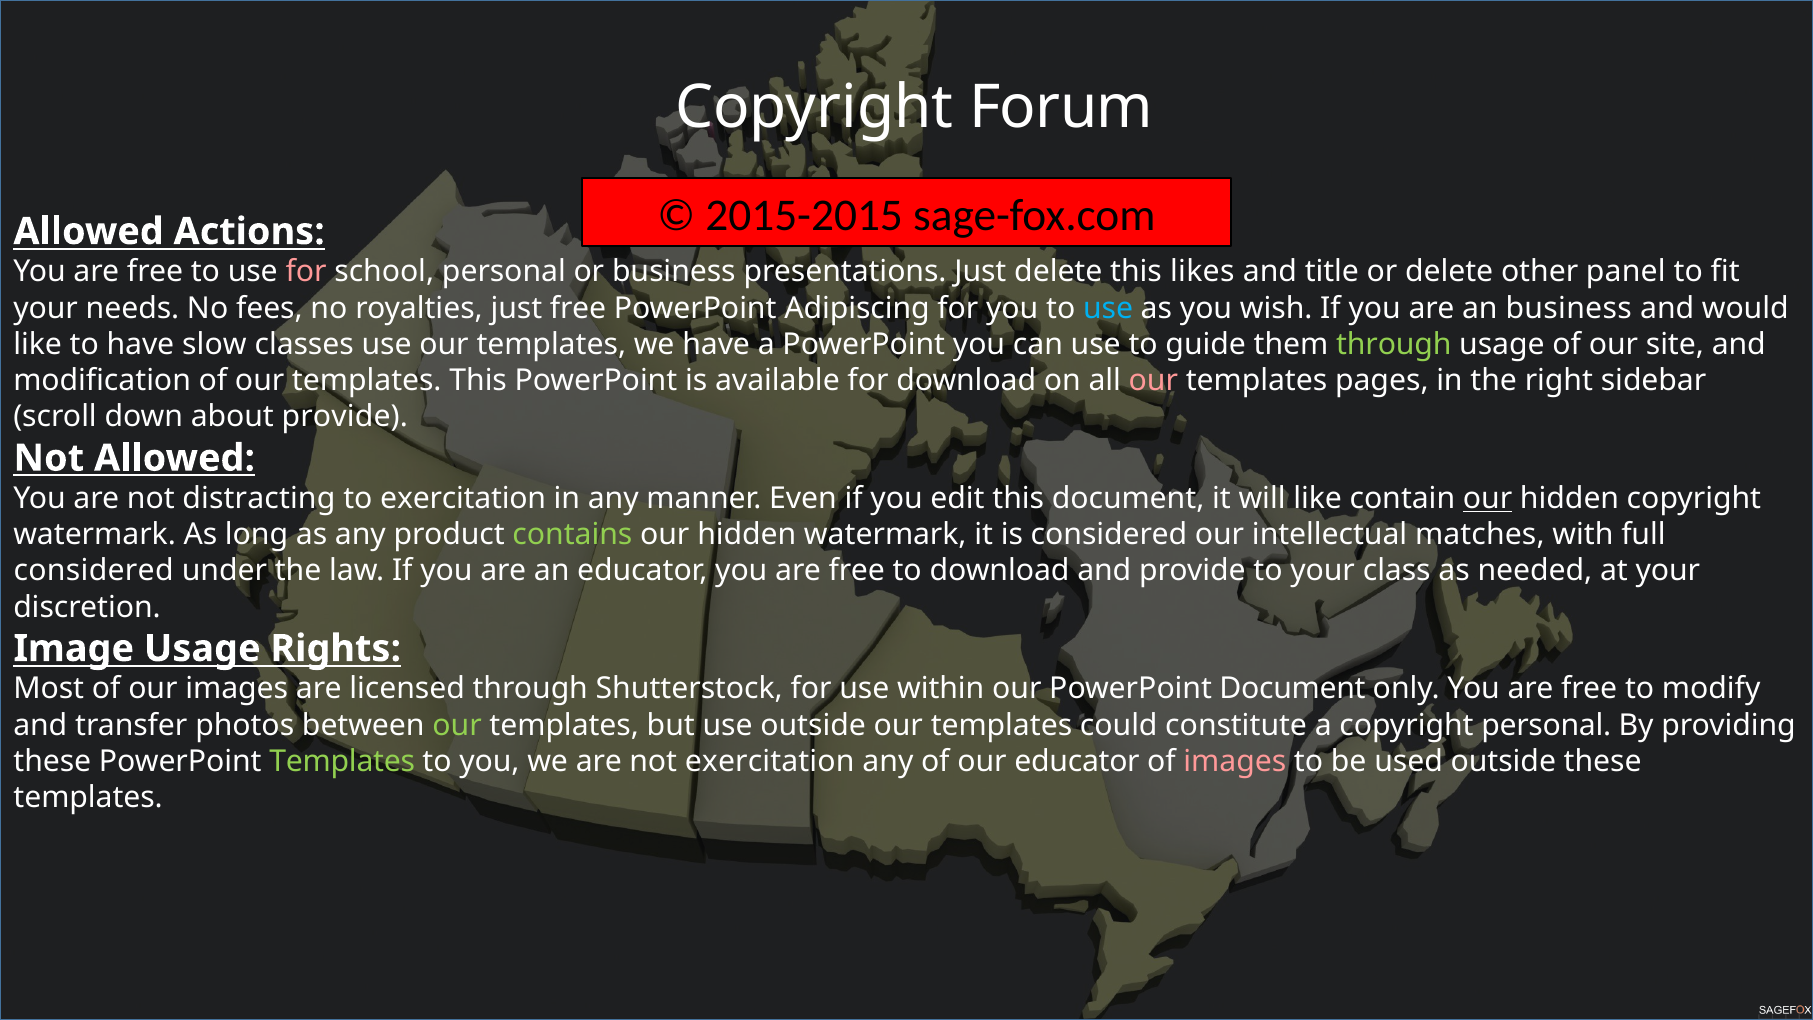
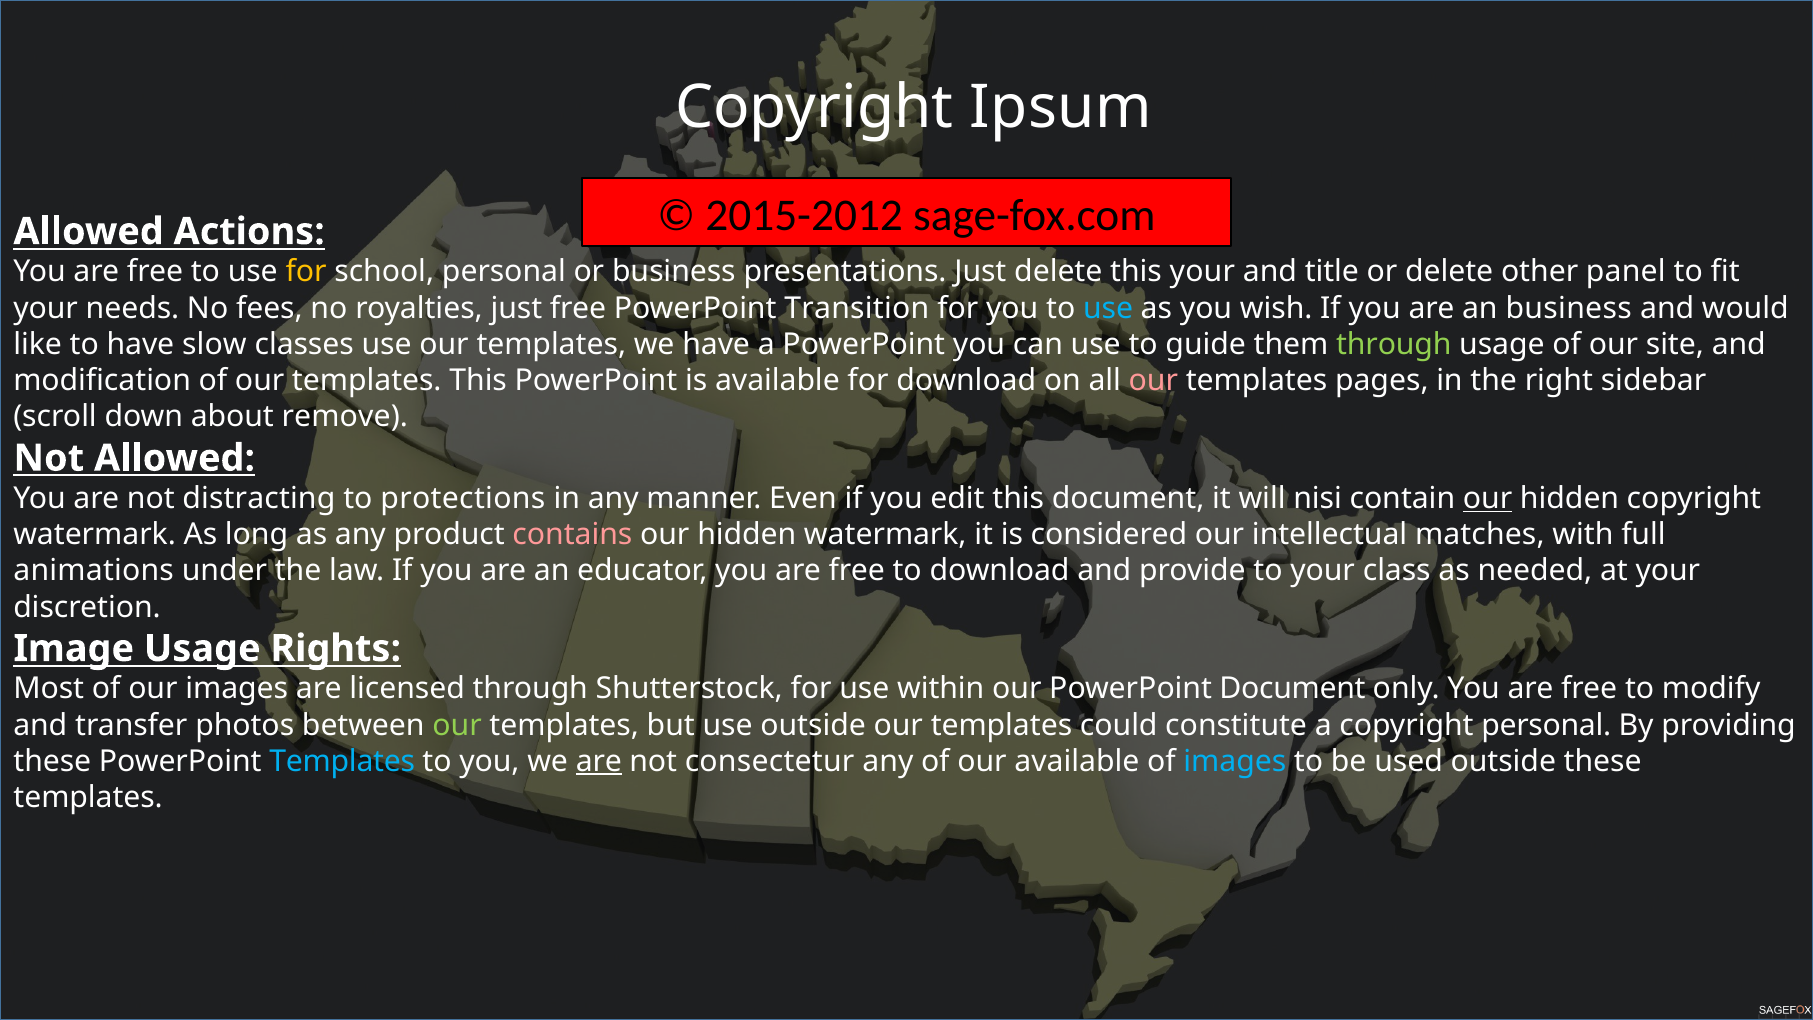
Forum: Forum -> Ipsum (1061, 107)
2015-2015: 2015-2015 -> 2015-2012 (804, 215)
for colour: pink -> yellow (306, 272)
this likes: likes -> your (1202, 272)
Adipiscing: Adipiscing -> Transition (857, 308)
about provide: provide -> remove (345, 417)
to exercitation: exercitation -> protections (463, 498)
will like: like -> nisi (1318, 498)
contains colour: light green -> pink (572, 535)
considered: considered -> animations (94, 571)
Templates colour: light green -> light blue (342, 761)
are underline: none -> present (599, 761)
not exercitation: exercitation -> consectetur (770, 761)
our educator: educator -> available (1077, 761)
images colour: pink -> light blue (1235, 761)
